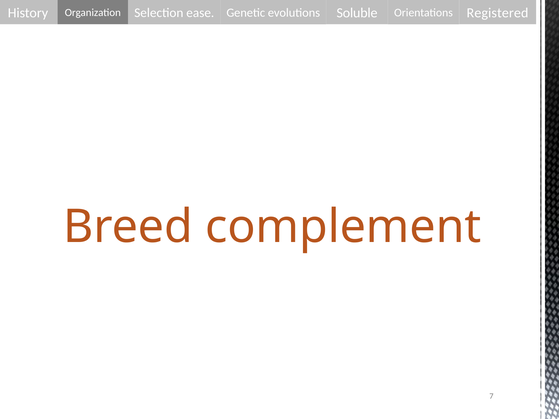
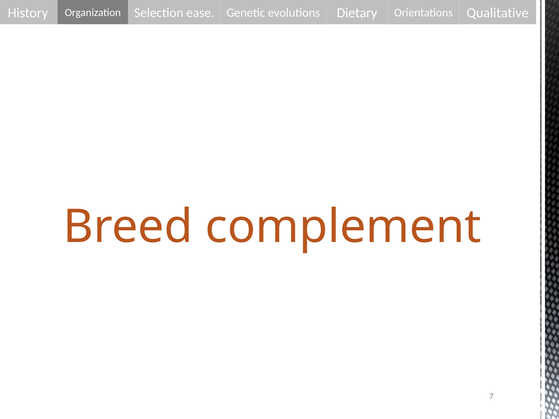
Soluble: Soluble -> Dietary (357, 13)
Registered: Registered -> Qualitative (498, 13)
